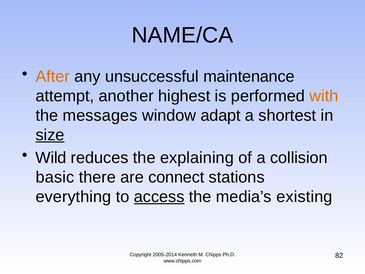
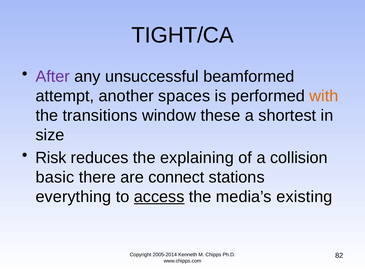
NAME/CA: NAME/CA -> TIGHT/CA (183, 35)
After colour: orange -> purple (53, 77)
maintenance: maintenance -> beamformed (249, 77)
highest: highest -> spaces (184, 96)
messages: messages -> transitions (100, 116)
adapt: adapt -> these (221, 116)
size underline: present -> none (50, 135)
Wild: Wild -> Risk (51, 158)
